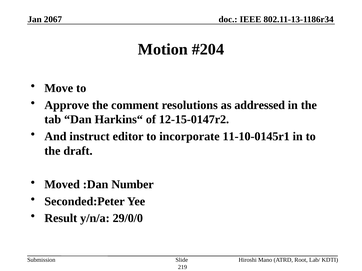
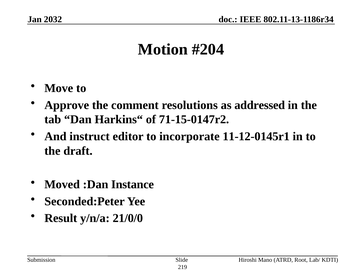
2067: 2067 -> 2032 (53, 19)
12-15-0147r2: 12-15-0147r2 -> 71-15-0147r2 (194, 120)
11-10-0145r1: 11-10-0145r1 -> 11-12-0145r1 (256, 137)
Number: Number -> Instance (133, 185)
29/0/0: 29/0/0 -> 21/0/0 (128, 219)
